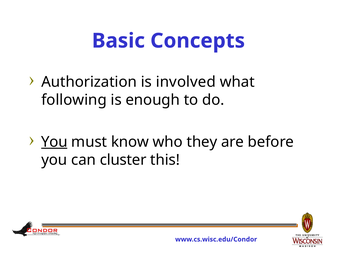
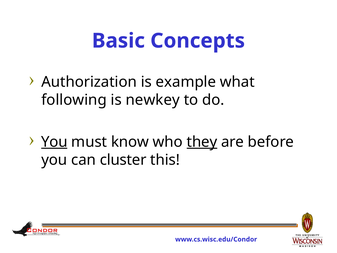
involved: involved -> example (186, 82)
enough: enough -> newkey (153, 100)
they underline: none -> present (202, 142)
